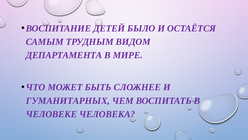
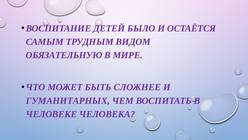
ДЕПАРТАМЕНТА: ДЕПАРТАМЕНТА -> ОБЯЗАТЕЛЬНУЮ (64, 55)
